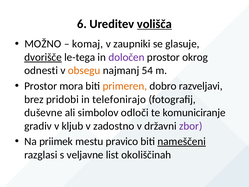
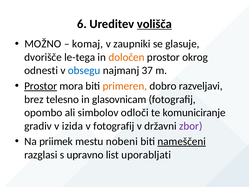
dvorišče underline: present -> none (43, 57)
določen colour: purple -> orange (126, 57)
obsegu colour: orange -> blue (84, 70)
54: 54 -> 37 (147, 70)
Prostor underline: none -> present (41, 86)
pridobi: pridobi -> telesno (62, 99)
telefonirajo: telefonirajo -> glasovnicam (119, 99)
duševne: duševne -> opombo (43, 112)
kljub: kljub -> izida (72, 126)
v zadostno: zadostno -> fotografij (114, 126)
pravico: pravico -> nobeni (122, 141)
veljavne: veljavne -> upravno (85, 155)
okoliščinah: okoliščinah -> uporabljati (146, 155)
